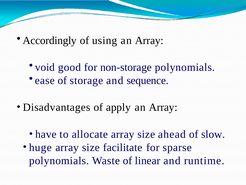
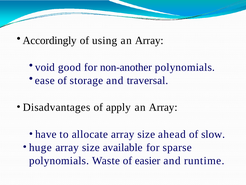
non-storage: non-storage -> non-another (126, 67)
sequence: sequence -> traversal (147, 80)
facilitate: facilitate -> available (123, 147)
linear: linear -> easier (148, 160)
